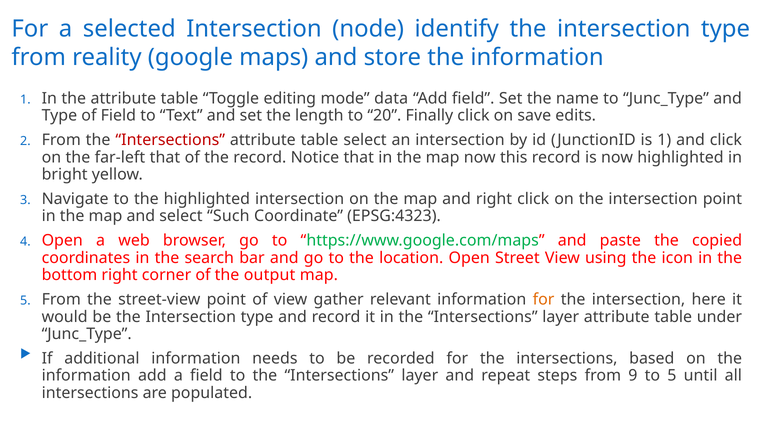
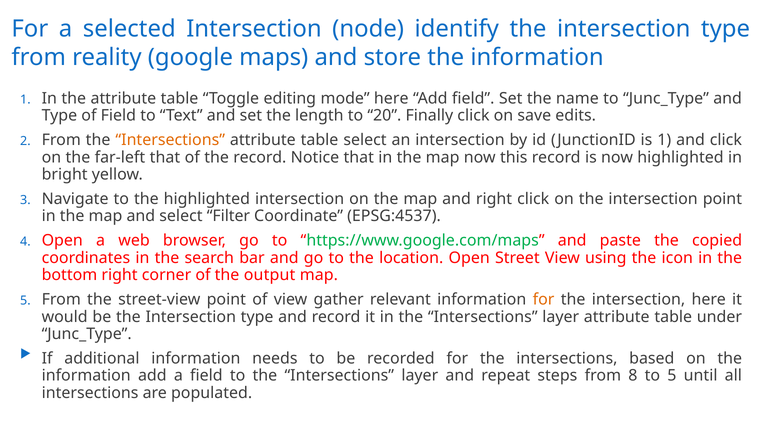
mode data: data -> here (391, 98)
Intersections colour: red -> orange (170, 140)
Such: Such -> Filter (228, 216)
EPSG:4323: EPSG:4323 -> EPSG:4537 (394, 216)
9: 9 -> 8 (633, 376)
